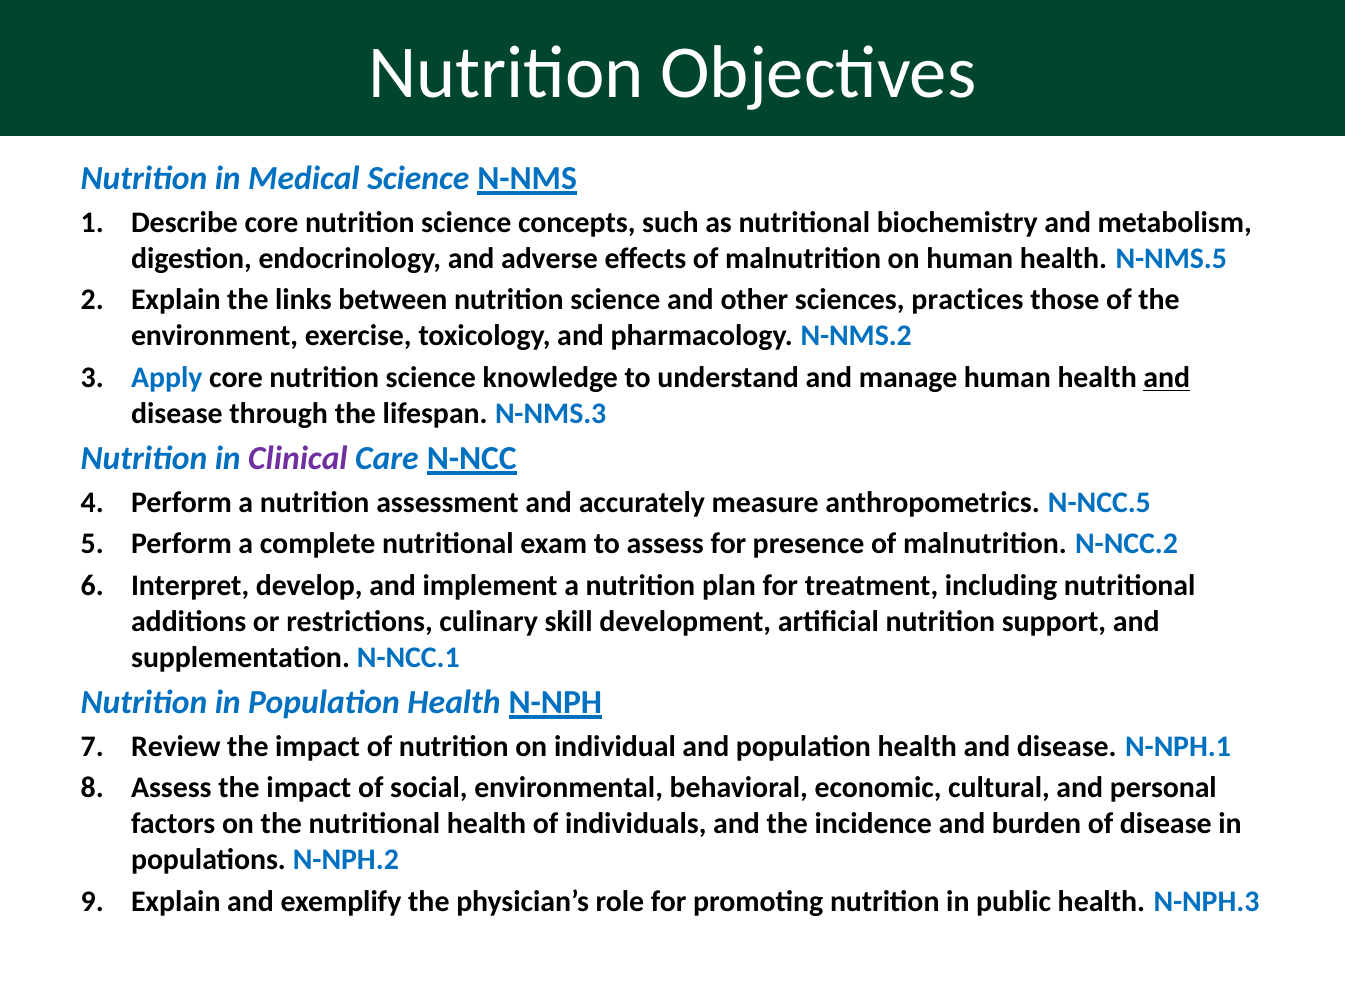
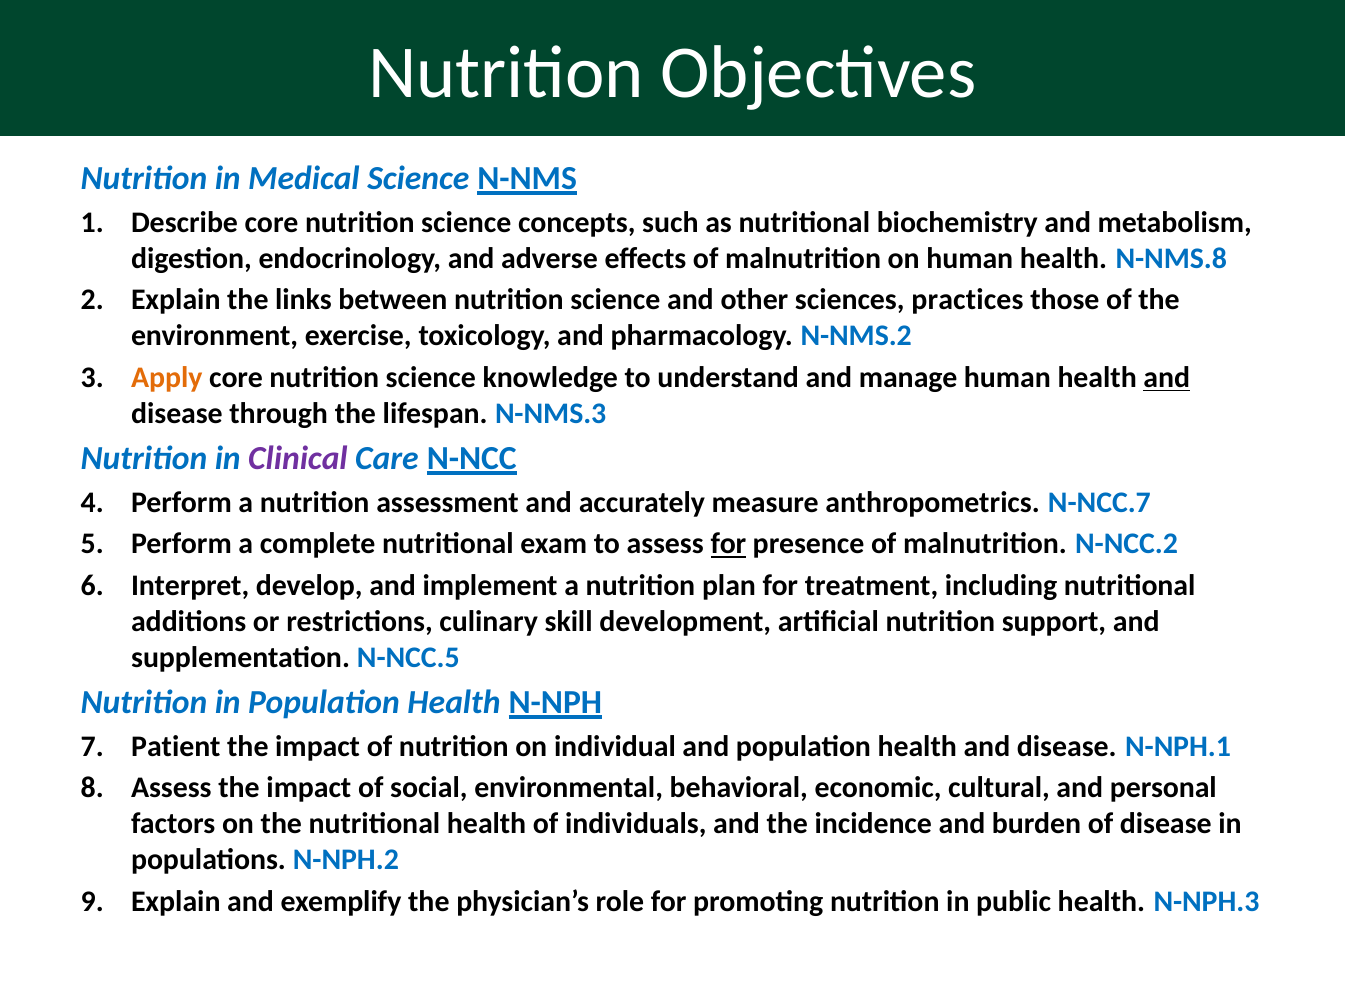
N-NMS.5: N-NMS.5 -> N-NMS.8 (1171, 258)
Apply colour: blue -> orange (167, 378)
N-NCC.5: N-NCC.5 -> N-NCC.7 (1099, 503)
for underline: none -> present (728, 544)
N-NCC.1: N-NCC.1 -> N-NCC.5 (408, 658)
Review: Review -> Patient (176, 747)
